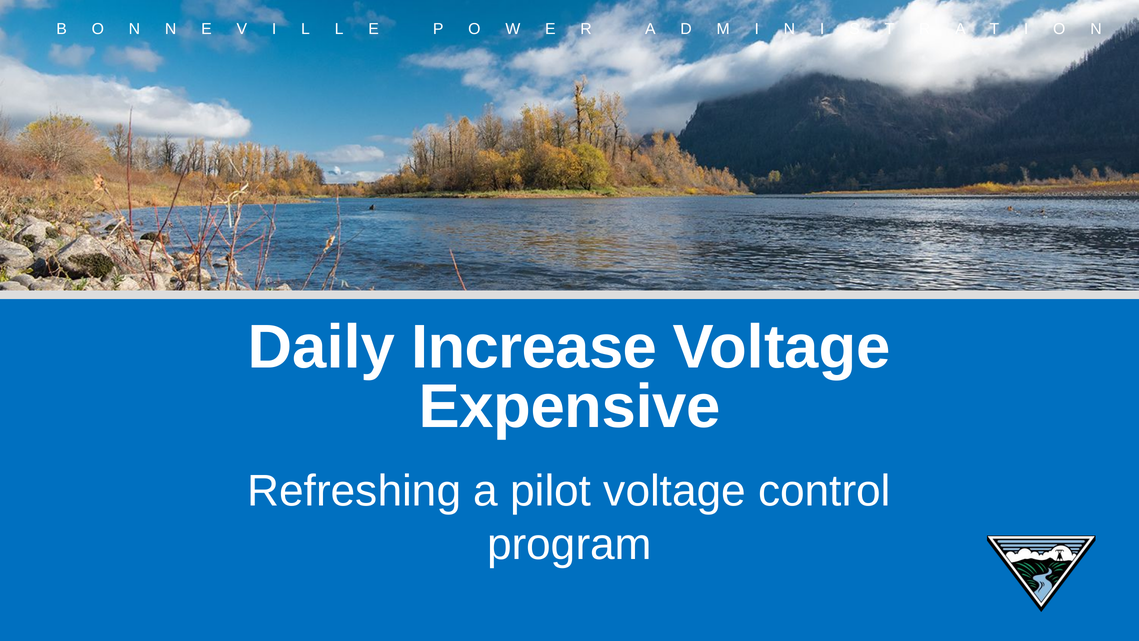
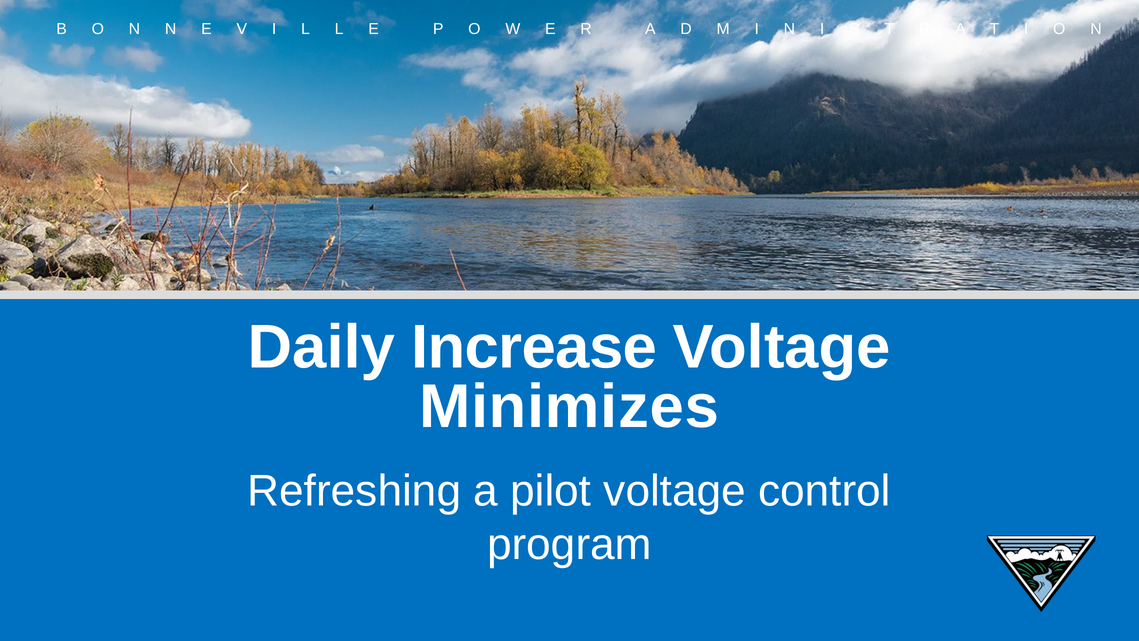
Expensive: Expensive -> Minimizes (569, 407)
